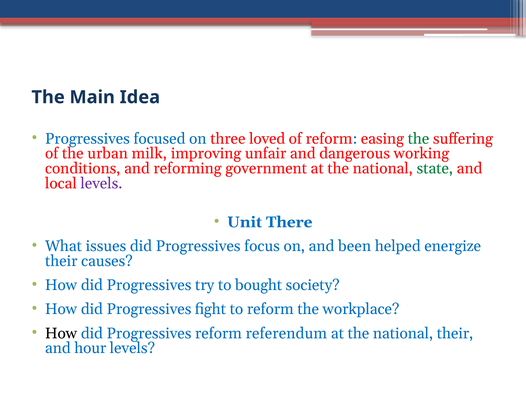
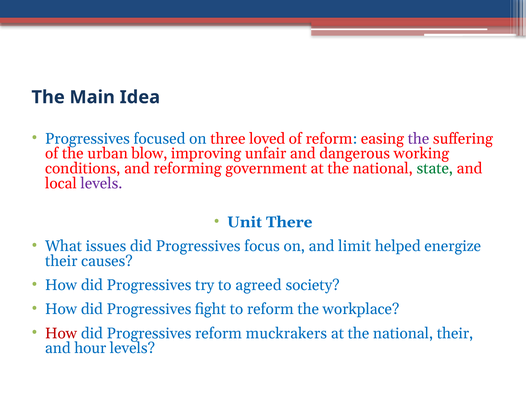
the colour: green -> purple (418, 139)
milk: milk -> blow (149, 154)
been: been -> limit (355, 247)
bought: bought -> agreed (258, 286)
How colour: black -> red (61, 334)
referendum: referendum -> muckrakers (286, 334)
